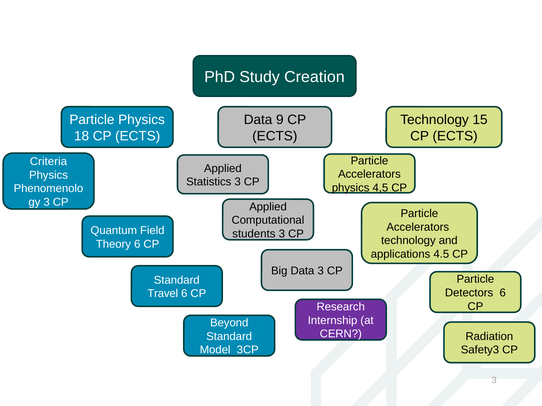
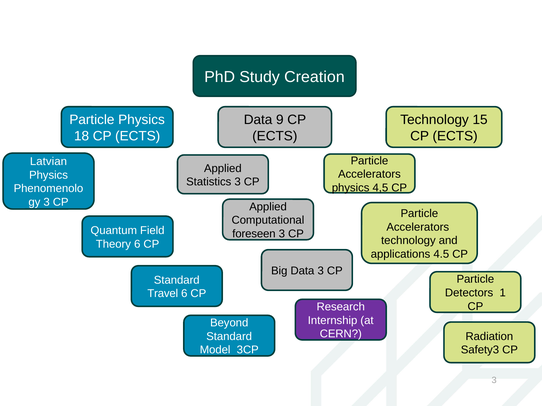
Criteria: Criteria -> Latvian (48, 162)
students: students -> foreseen (254, 234)
Detectors 6: 6 -> 1 (503, 293)
